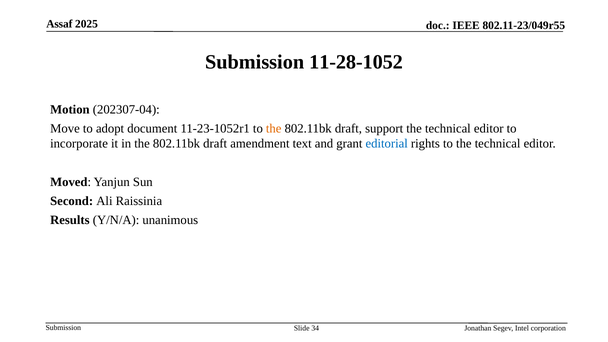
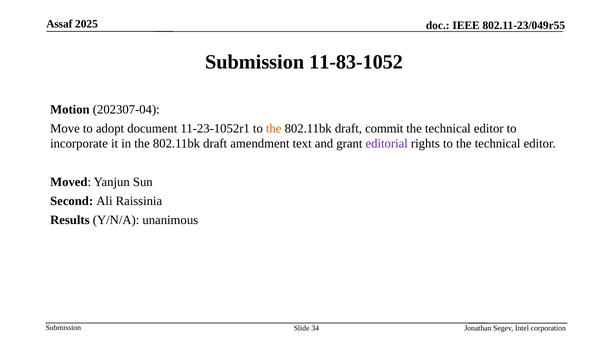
11-28-1052: 11-28-1052 -> 11-83-1052 (356, 62)
support: support -> commit (384, 129)
editorial colour: blue -> purple (387, 144)
